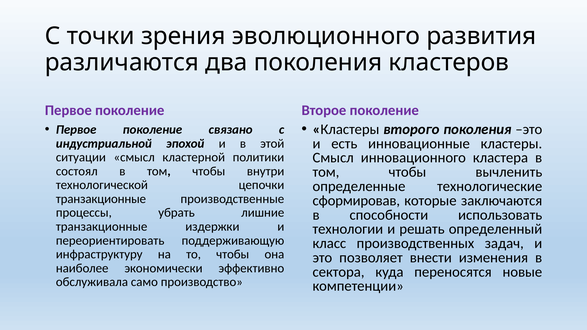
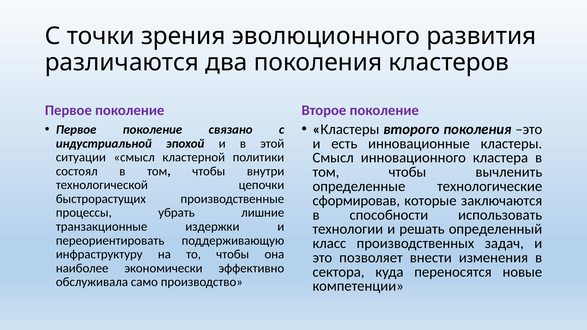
транзакционные: транзакционные -> быстрорастущих (101, 199)
